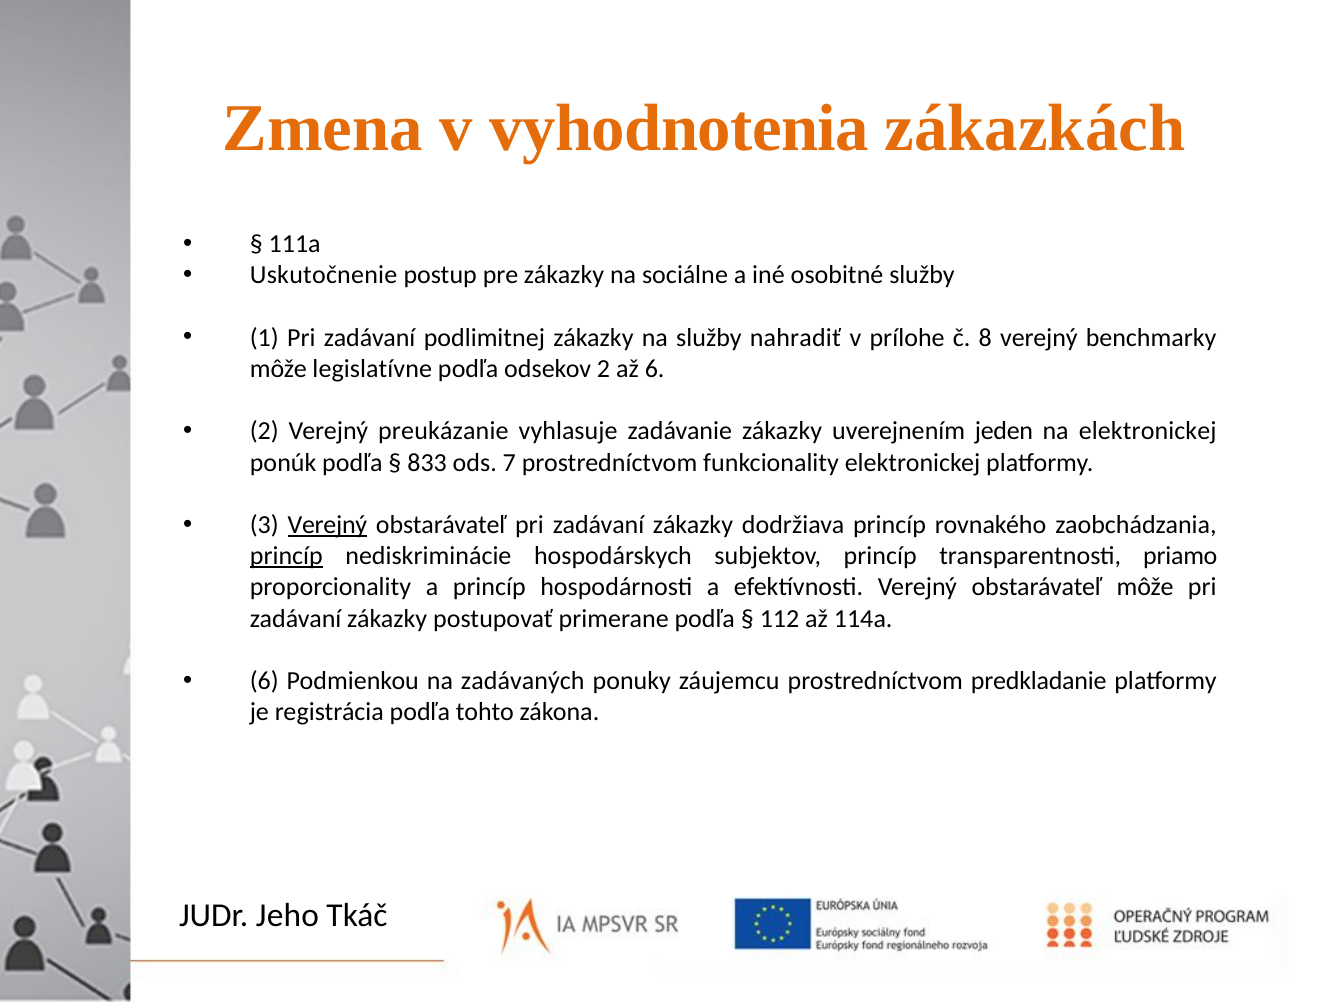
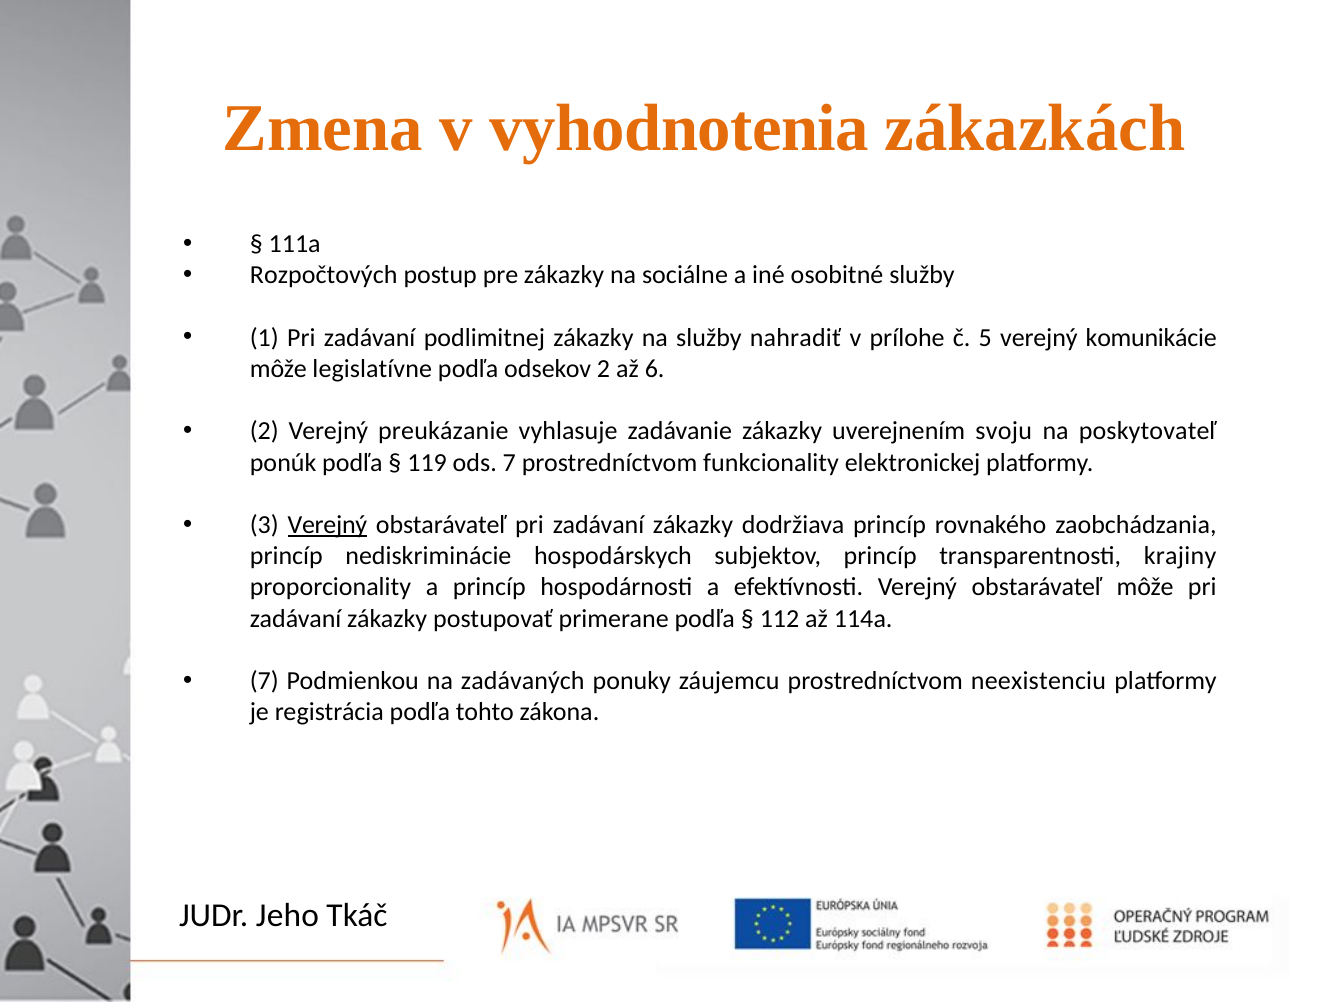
Uskutočnenie: Uskutočnenie -> Rozpočtových (324, 275)
8: 8 -> 5 (985, 338)
benchmarky: benchmarky -> komunikácie (1151, 338)
jeden: jeden -> svoju (1004, 431)
na elektronickej: elektronickej -> poskytovateľ (1148, 431)
833: 833 -> 119 (427, 462)
princíp underline: present -> none (286, 556)
priamo: priamo -> krajiny (1180, 556)
6: 6 -> 7 (264, 681)
predkladanie: predkladanie -> neexistenciu (1038, 681)
